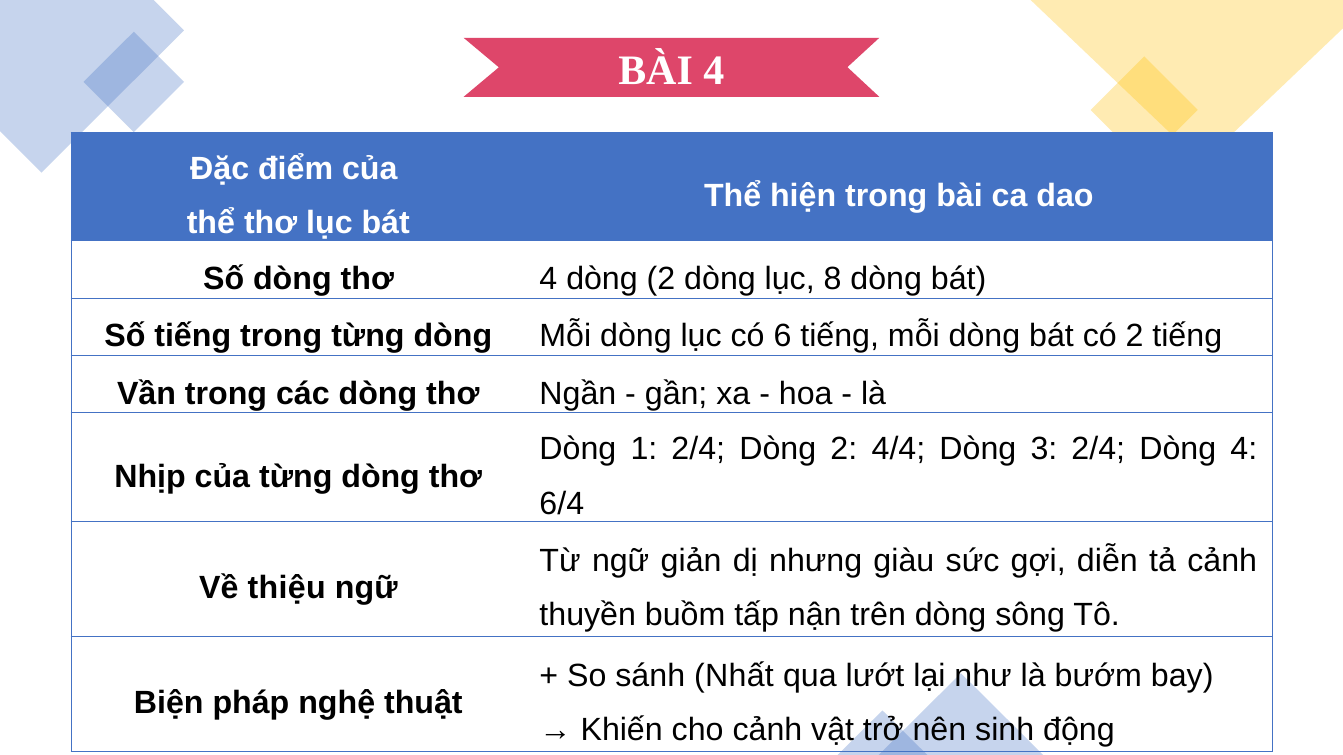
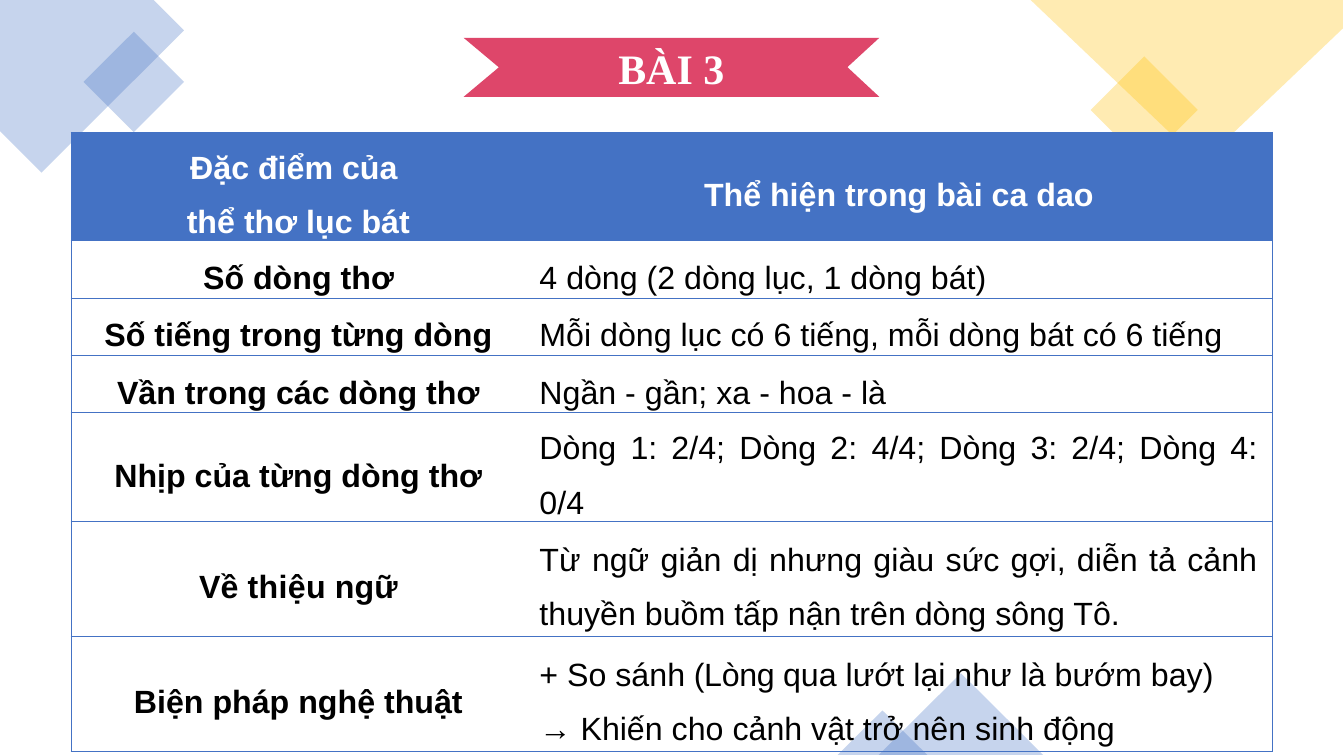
BÀI 4: 4 -> 3 (714, 70)
lục 8: 8 -> 1 (833, 279)
bát có 2: 2 -> 6 (1135, 336)
6/4: 6/4 -> 0/4 (562, 504)
Nhất: Nhất -> Lòng (734, 677)
